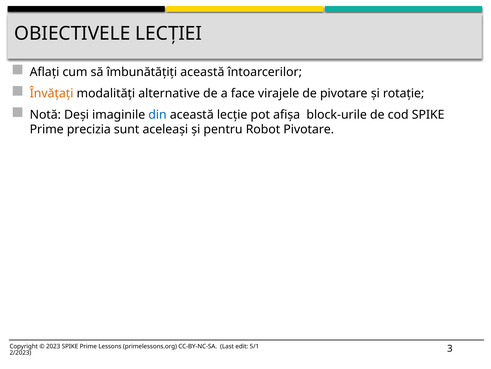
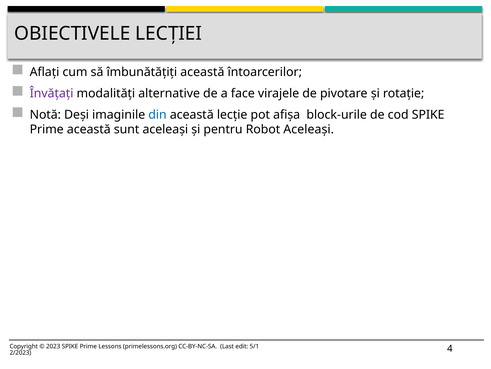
Învățați colour: orange -> purple (52, 93)
Prime precizia: precizia -> această (89, 129)
Robot Pivotare: Pivotare -> Aceleași (309, 129)
3: 3 -> 4 (450, 348)
